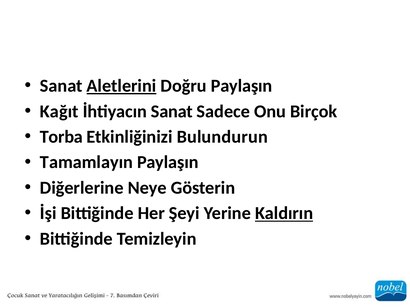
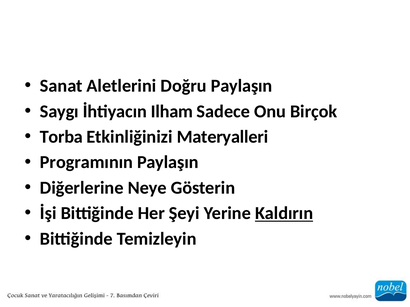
Aletlerini underline: present -> none (121, 86)
Kağıt: Kağıt -> Saygı (59, 112)
İhtiyacın Sanat: Sanat -> Ilham (172, 112)
Bulundurun: Bulundurun -> Materyalleri (222, 137)
Tamamlayın: Tamamlayın -> Programının (87, 163)
